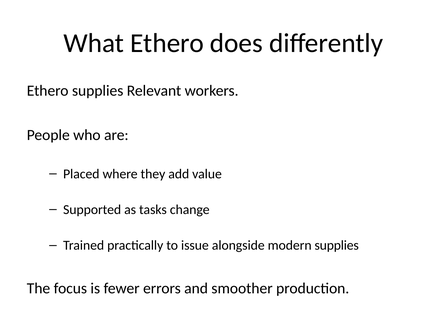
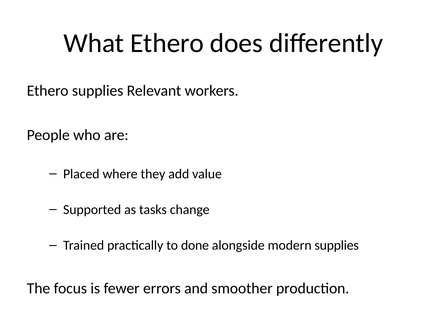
issue: issue -> done (195, 246)
